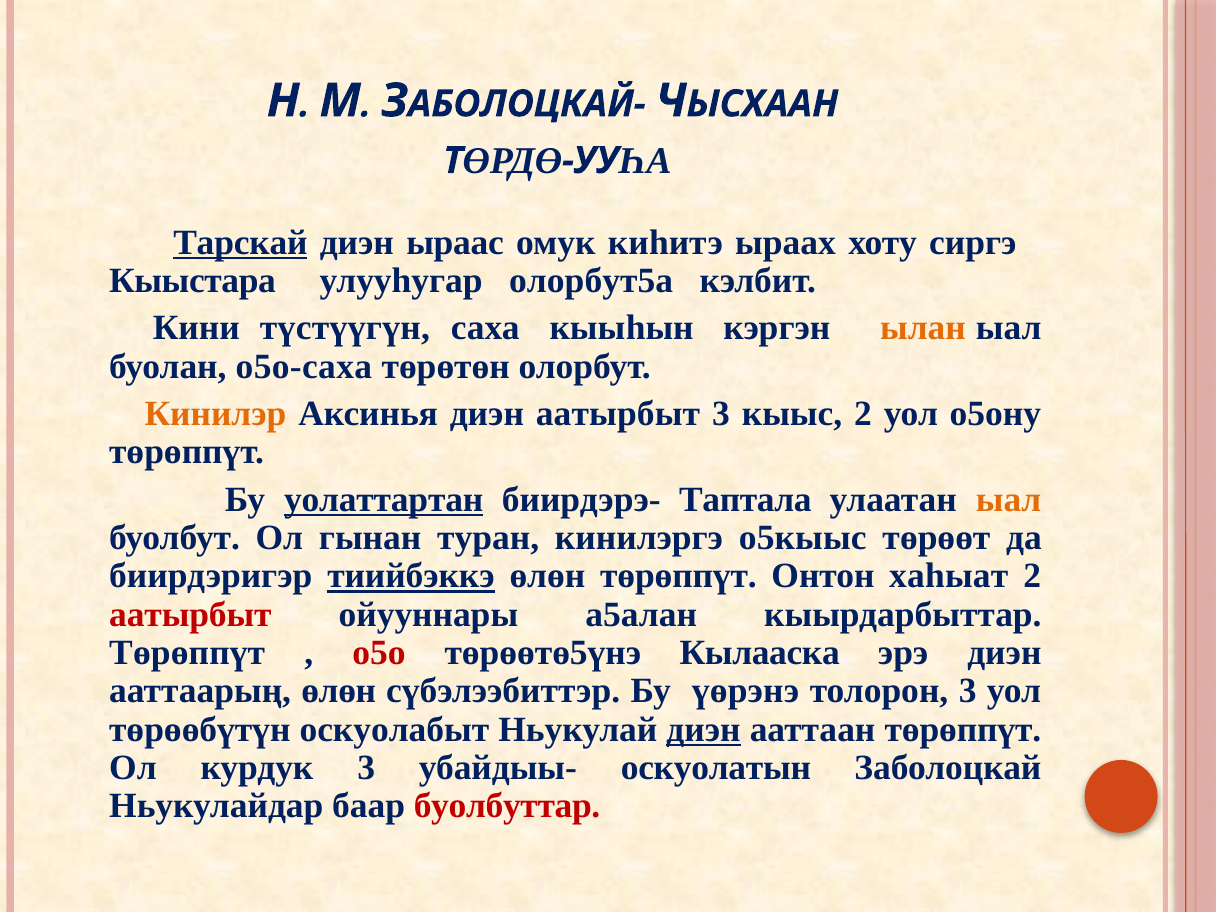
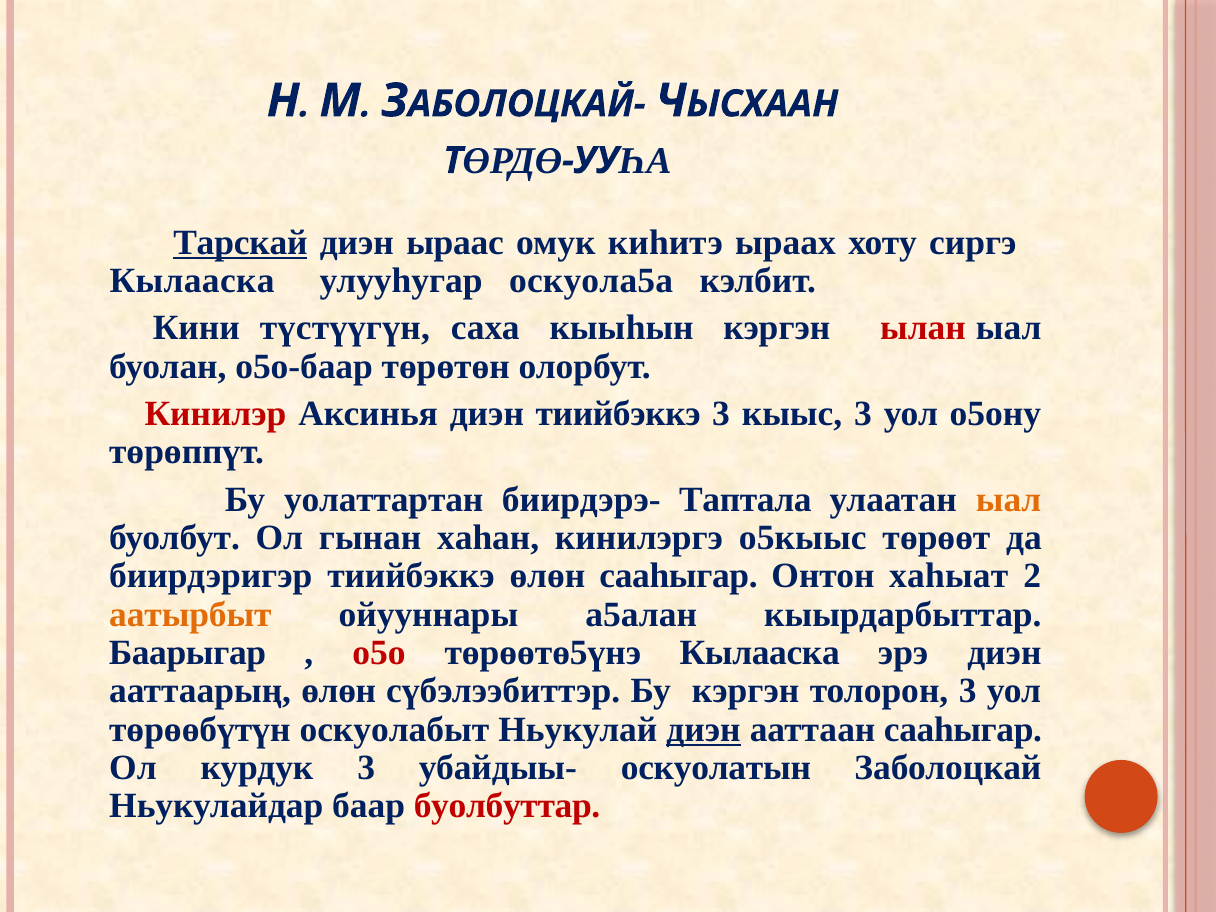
Кыыстара: Кыыстара -> Кылааска (192, 281)
олорбут5а: олорбут5а -> оскуола5а (591, 281)
ылан colour: orange -> red (923, 328)
о5о-саха: о5о-саха -> о5о-баар (304, 367)
Кинилэр colour: orange -> red (215, 414)
диэн аатырбыт: аатырбыт -> тиийбэккэ (618, 414)
кыыс 2: 2 -> 3 (863, 414)
уолаттартан underline: present -> none (384, 500)
туран: туран -> хаhан (488, 538)
тиийбэккэ underline: present -> none (411, 576)
өлөн төрөппүт: төрөппүт -> сааһыгар (679, 576)
аатырбыт colour: red -> orange (190, 615)
Төрөппүт: Төрөппүт -> Баарыгар (187, 653)
Бу үөрэнэ: үөрэнэ -> кэргэн (746, 691)
ааттаан төрөппүт: төрөппүт -> сааһыгар (963, 729)
